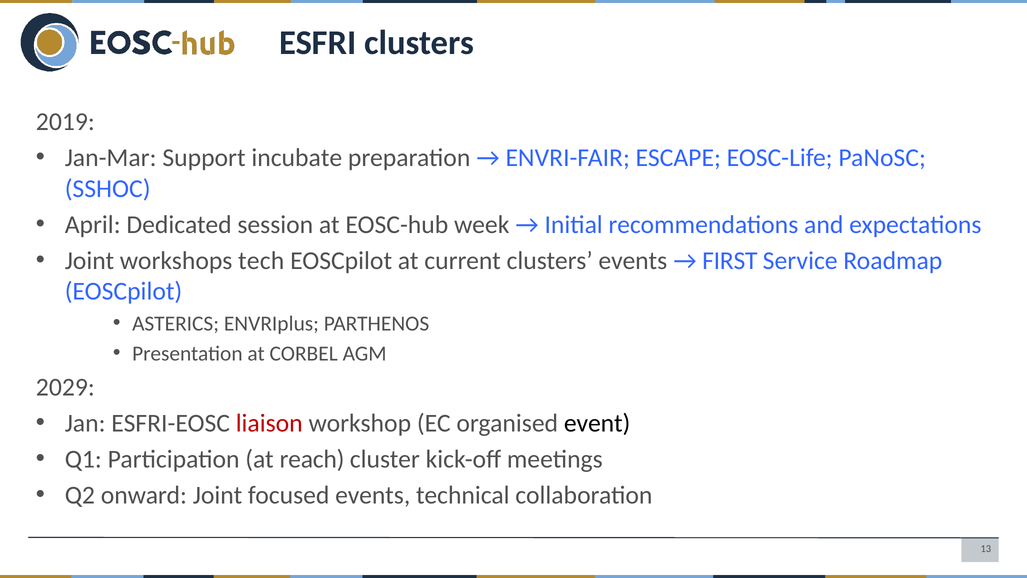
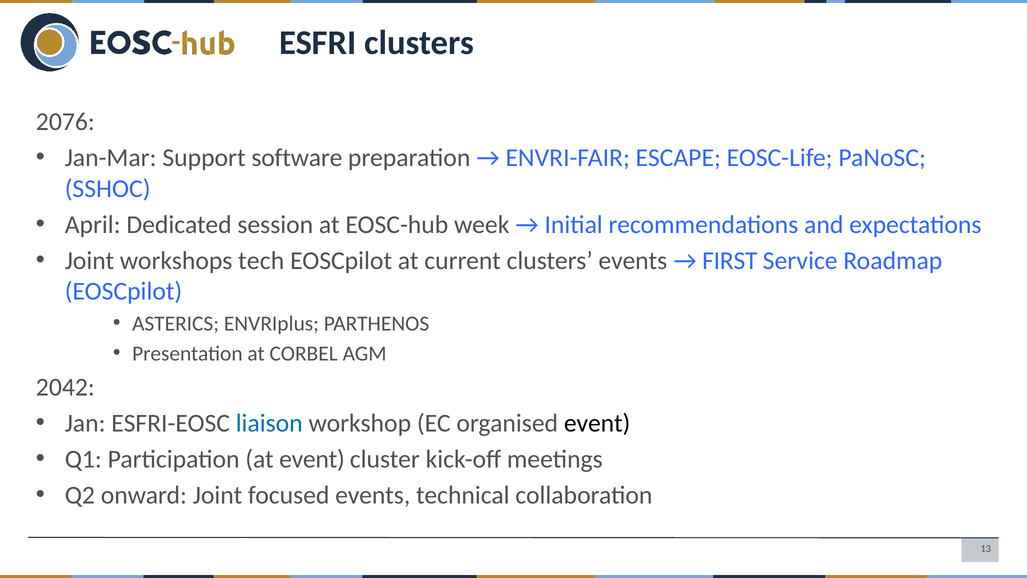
2019: 2019 -> 2076 (65, 122)
incubate: incubate -> software (297, 158)
2029: 2029 -> 2042 (65, 387)
liaison colour: red -> blue (269, 423)
at reach: reach -> event (312, 459)
